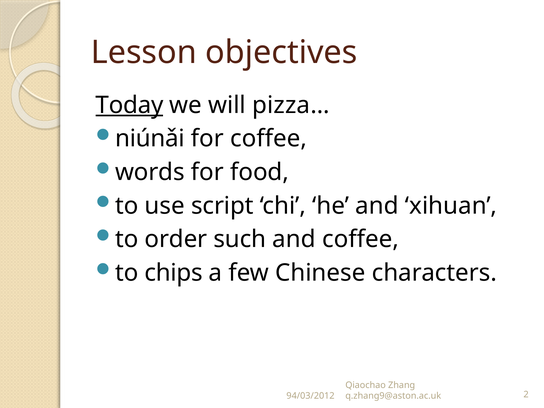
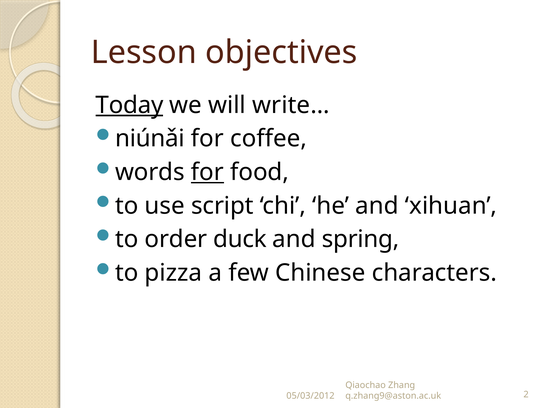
pizza…: pizza… -> write… (291, 105)
for underline: none -> present (207, 172)
such: such -> duck (240, 239)
and coffee: coffee -> spring (361, 239)
chips: chips -> pizza (173, 273)
94/03/2012: 94/03/2012 -> 05/03/2012 (310, 396)
